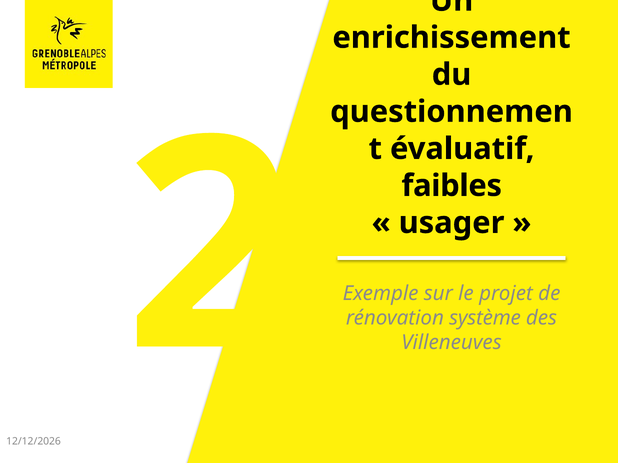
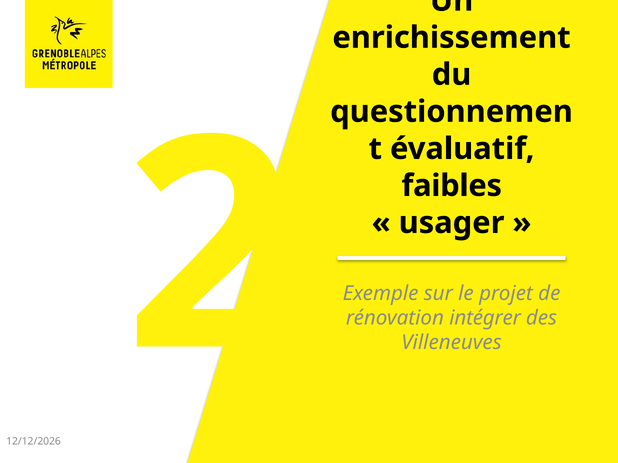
système: système -> intégrer (485, 318)
